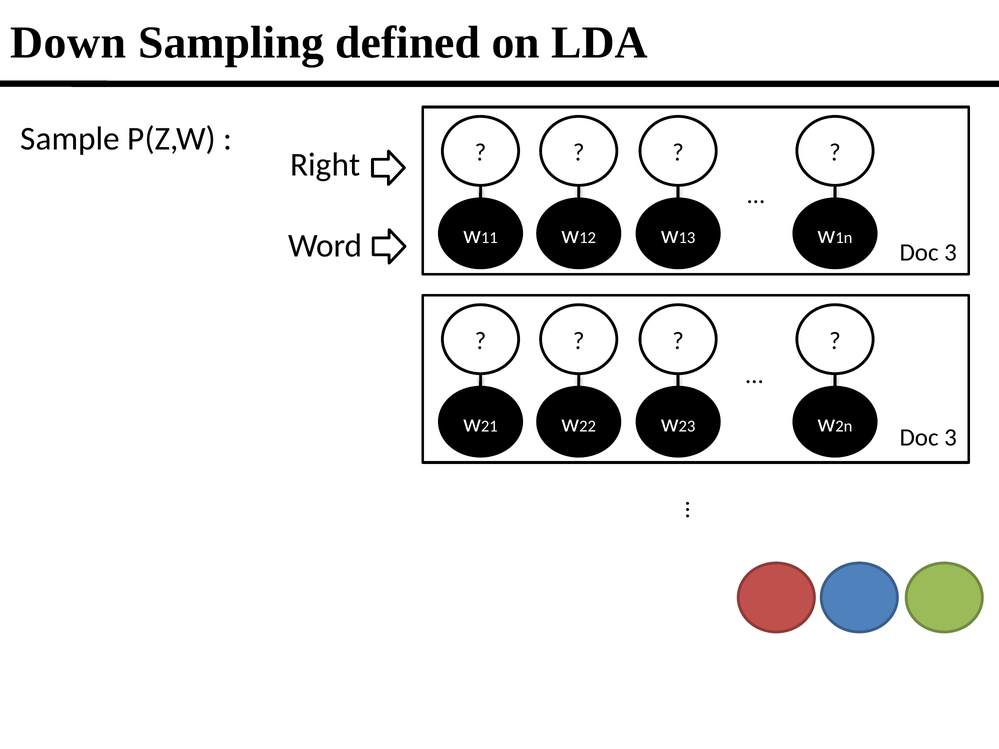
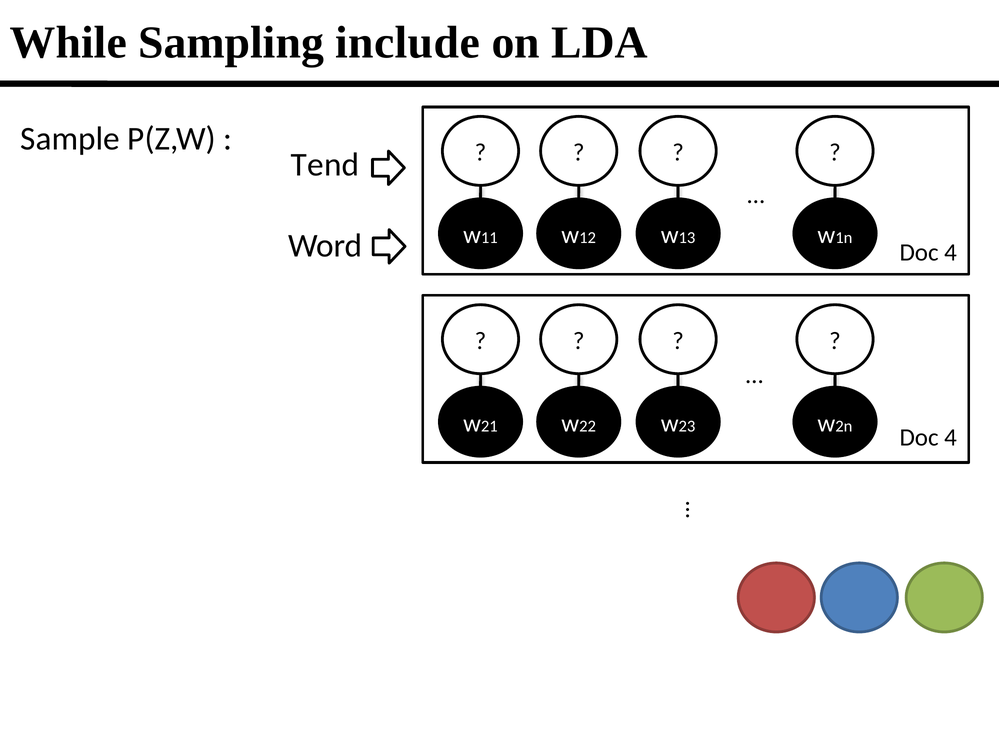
Down: Down -> While (68, 43)
defined: defined -> include (408, 43)
Right: Right -> Tend (325, 165)
3: 3 -> 4 (950, 252)
3: 3 -> 4 (950, 438)
